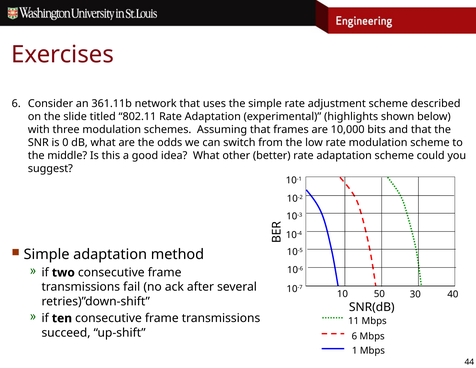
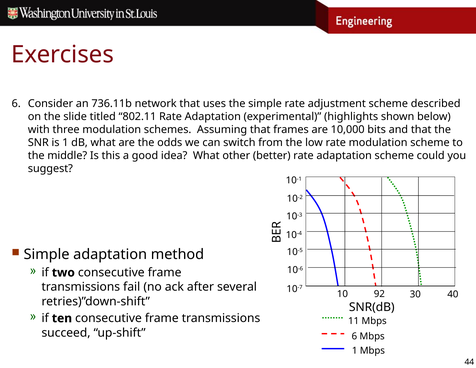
361.11b: 361.11b -> 736.11b (112, 104)
is 0: 0 -> 1 (65, 143)
50: 50 -> 92 (379, 294)
